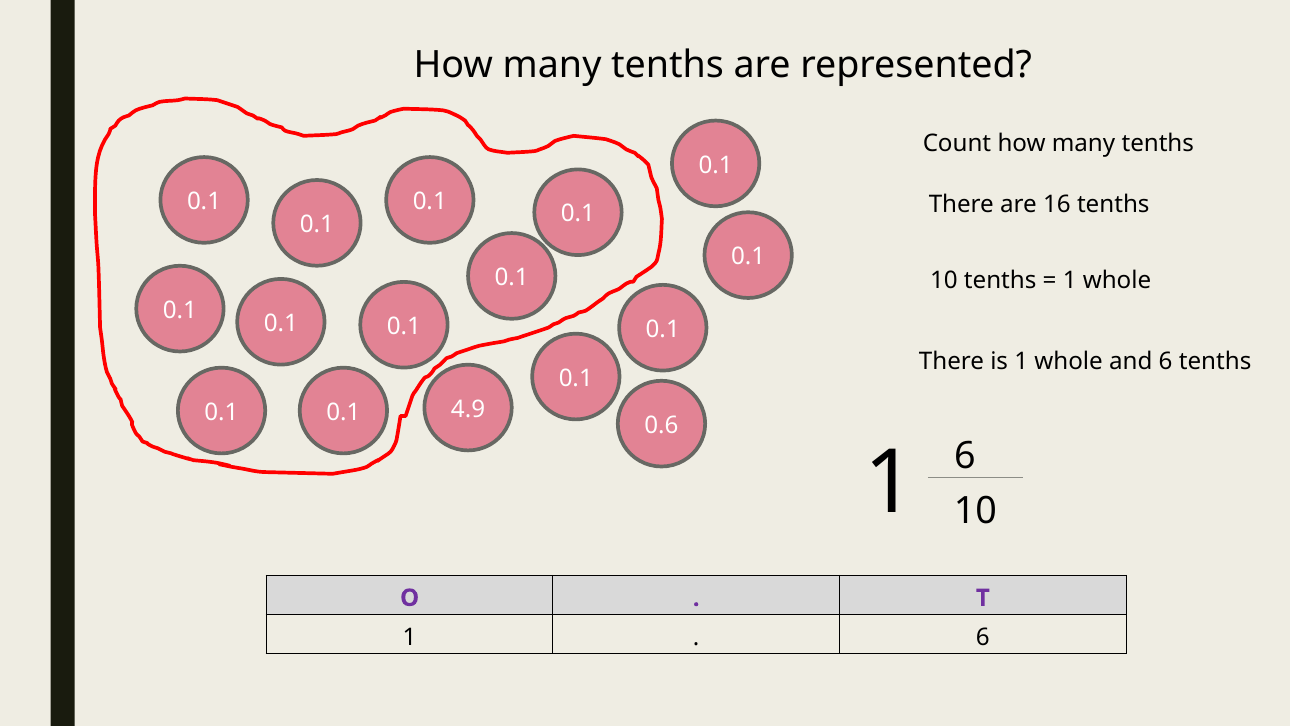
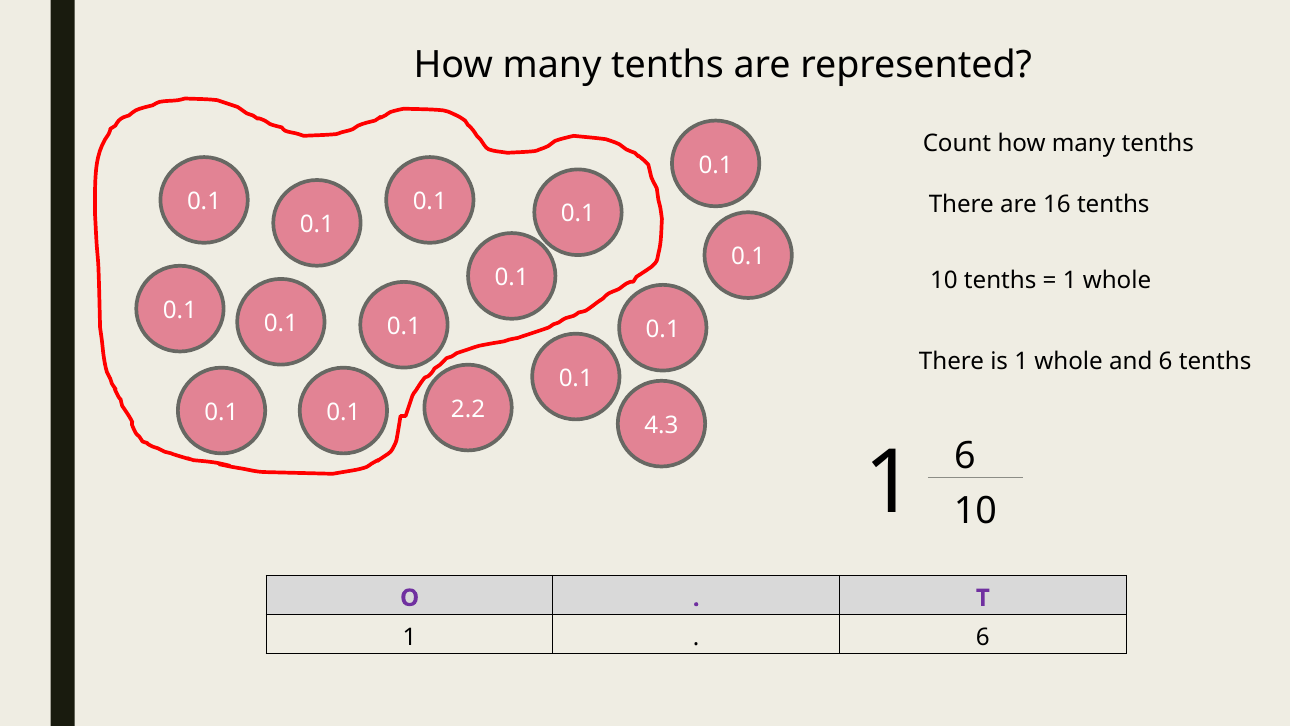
4.9: 4.9 -> 2.2 (468, 409)
0.6: 0.6 -> 4.3 (661, 425)
